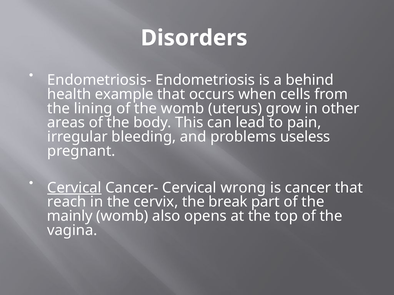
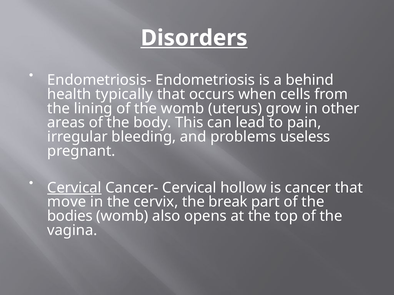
Disorders underline: none -> present (194, 38)
example: example -> typically (124, 94)
wrong: wrong -> hollow (243, 188)
reach: reach -> move (67, 202)
mainly: mainly -> bodies (70, 216)
